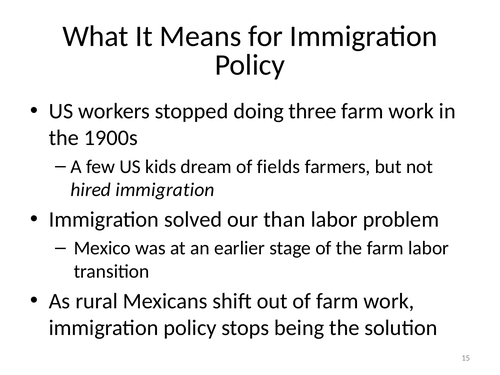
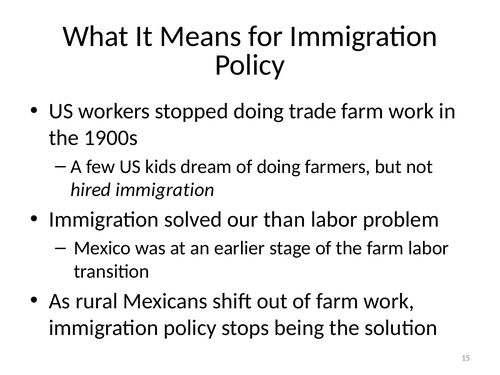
three: three -> trade (313, 111)
of fields: fields -> doing (279, 167)
